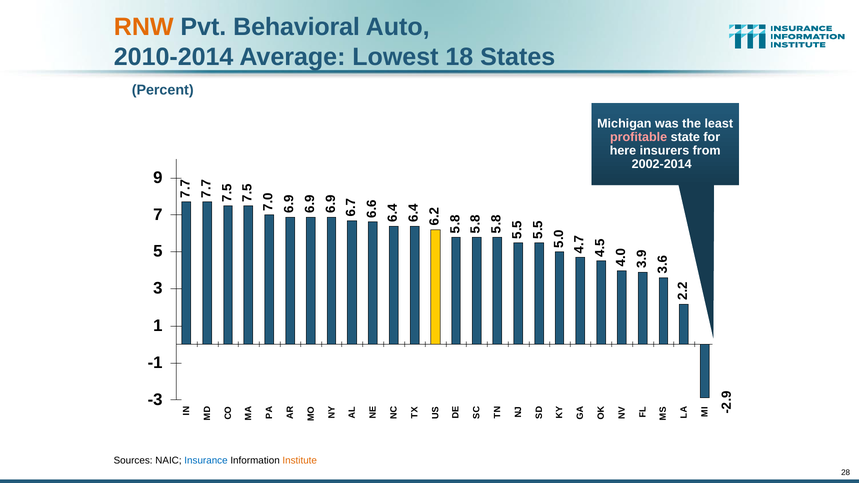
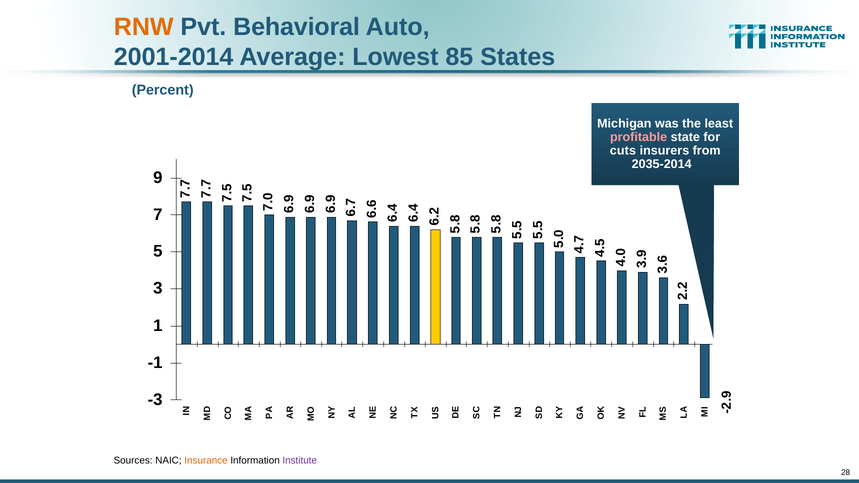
2010-2014: 2010-2014 -> 2001-2014 (174, 57)
18: 18 -> 85 (459, 57)
here: here -> cuts (623, 151)
2002-2014: 2002-2014 -> 2035-2014 (662, 164)
Insurance colour: blue -> orange (206, 461)
Institute colour: orange -> purple (300, 461)
